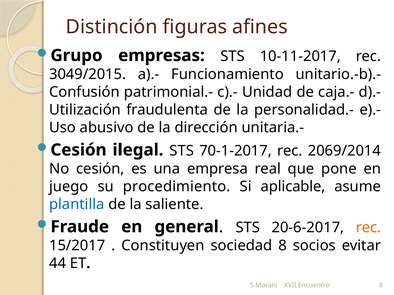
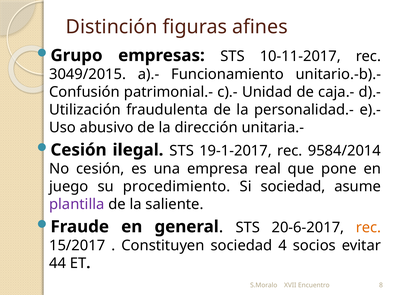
70-1-2017: 70-1-2017 -> 19-1-2017 (236, 151)
2069/2014: 2069/2014 -> 9584/2014 (344, 151)
Si aplicable: aplicable -> sociedad (293, 187)
plantilla colour: blue -> purple (77, 205)
sociedad 8: 8 -> 4 (283, 246)
